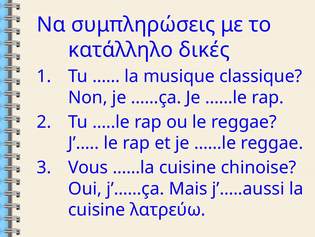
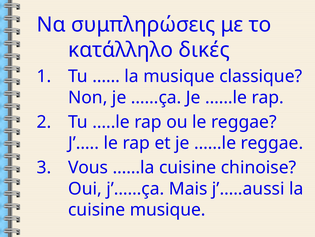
cuisine λατρεύω: λατρεύω -> musique (168, 209)
